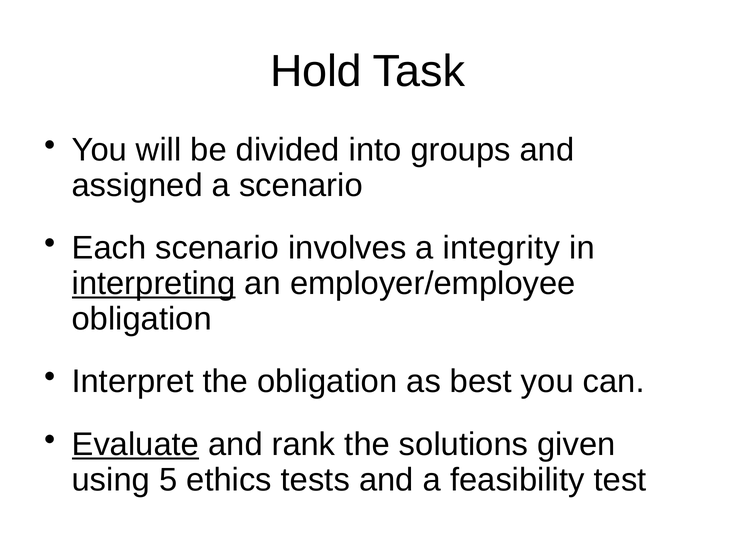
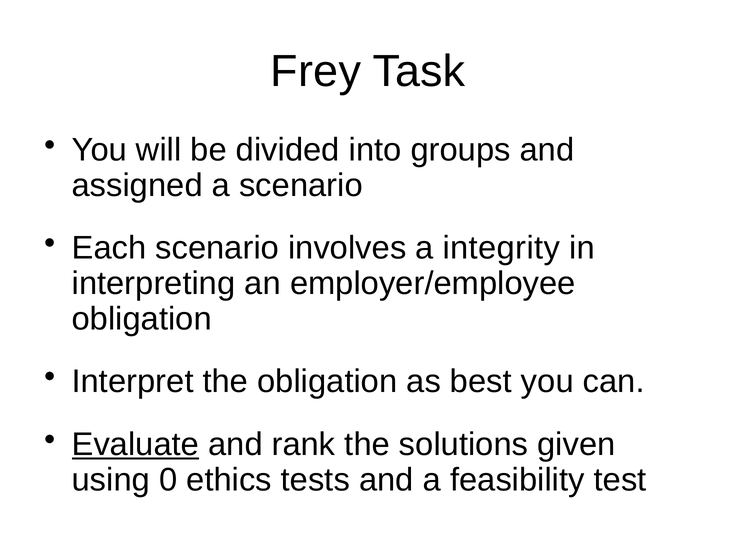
Hold: Hold -> Frey (316, 71)
interpreting underline: present -> none (154, 283)
5: 5 -> 0 (168, 480)
